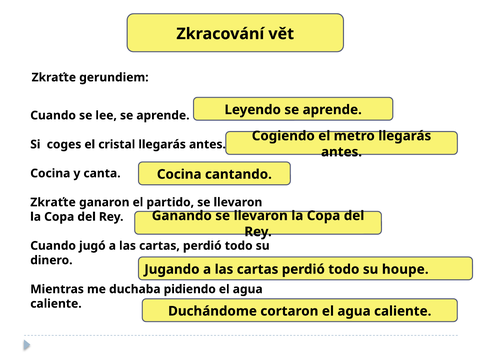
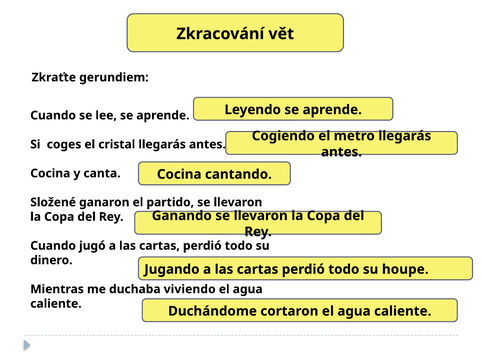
Zkraťte: Zkraťte -> Složené (53, 202)
pidiendo: pidiendo -> viviendo (190, 289)
